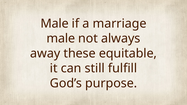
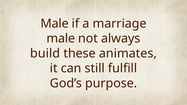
away: away -> build (45, 53)
equitable: equitable -> animates (128, 53)
